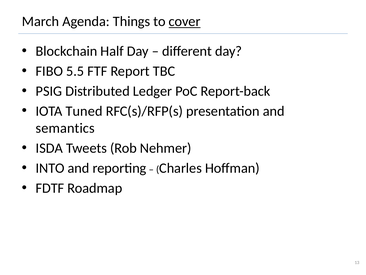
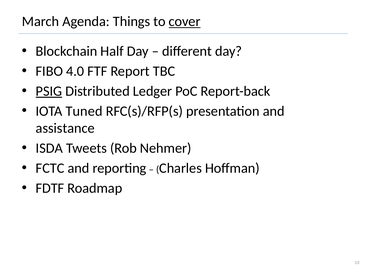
5.5: 5.5 -> 4.0 (75, 71)
PSIG underline: none -> present (49, 91)
semantics: semantics -> assistance (65, 128)
INTO: INTO -> FCTC (50, 168)
